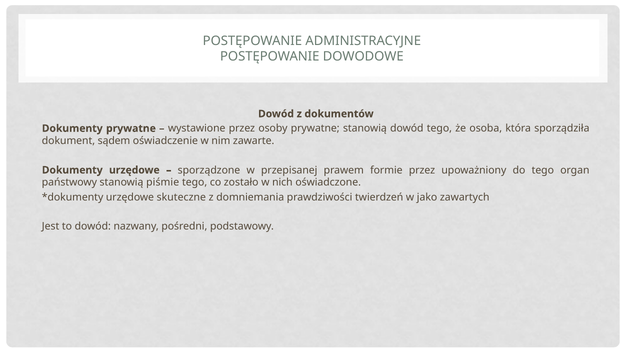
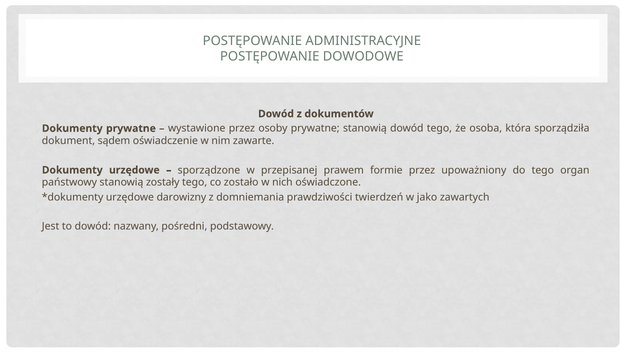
piśmie: piśmie -> zostały (163, 183)
skuteczne: skuteczne -> darowizny (181, 197)
